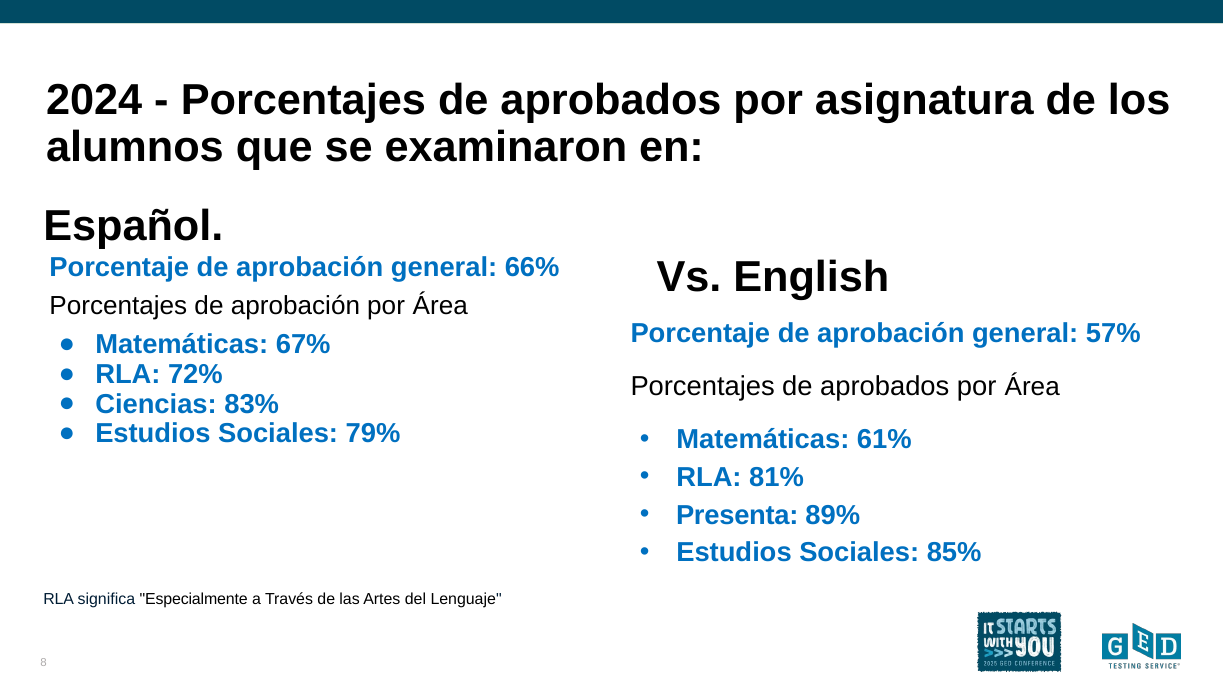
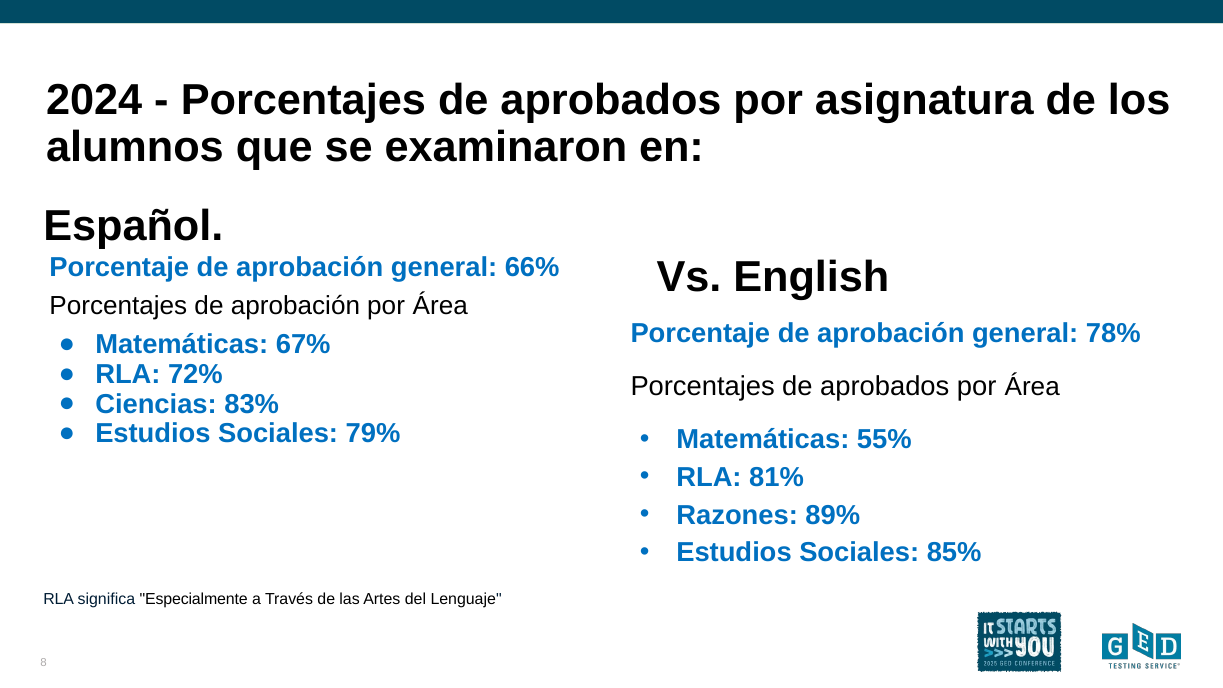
57%: 57% -> 78% (1113, 333)
61%: 61% -> 55% (884, 439)
Presenta: Presenta -> Razones (737, 515)
